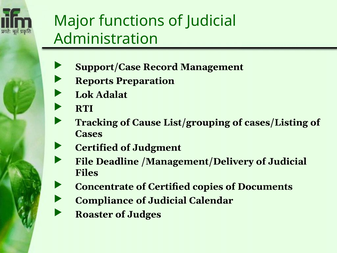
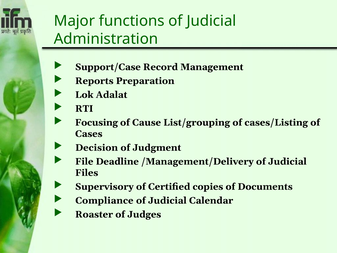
Tracking: Tracking -> Focusing (96, 122)
Certified: Certified -> Decision (97, 147)
Concentrate: Concentrate -> Supervisory (104, 186)
